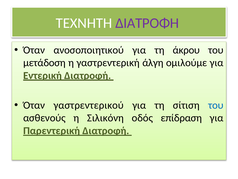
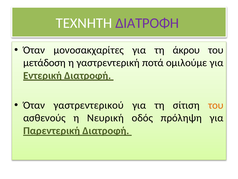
ανοσοποιητικού: ανοσοποιητικού -> μονοσακχαρίτες (89, 50)
άλγη: άλγη -> ποτά (153, 63)
του colour: blue -> orange (216, 105)
Σιλικόνη: Σιλικόνη -> Νευρική (105, 118)
επίδραση: επίδραση -> πρόληψη (181, 118)
